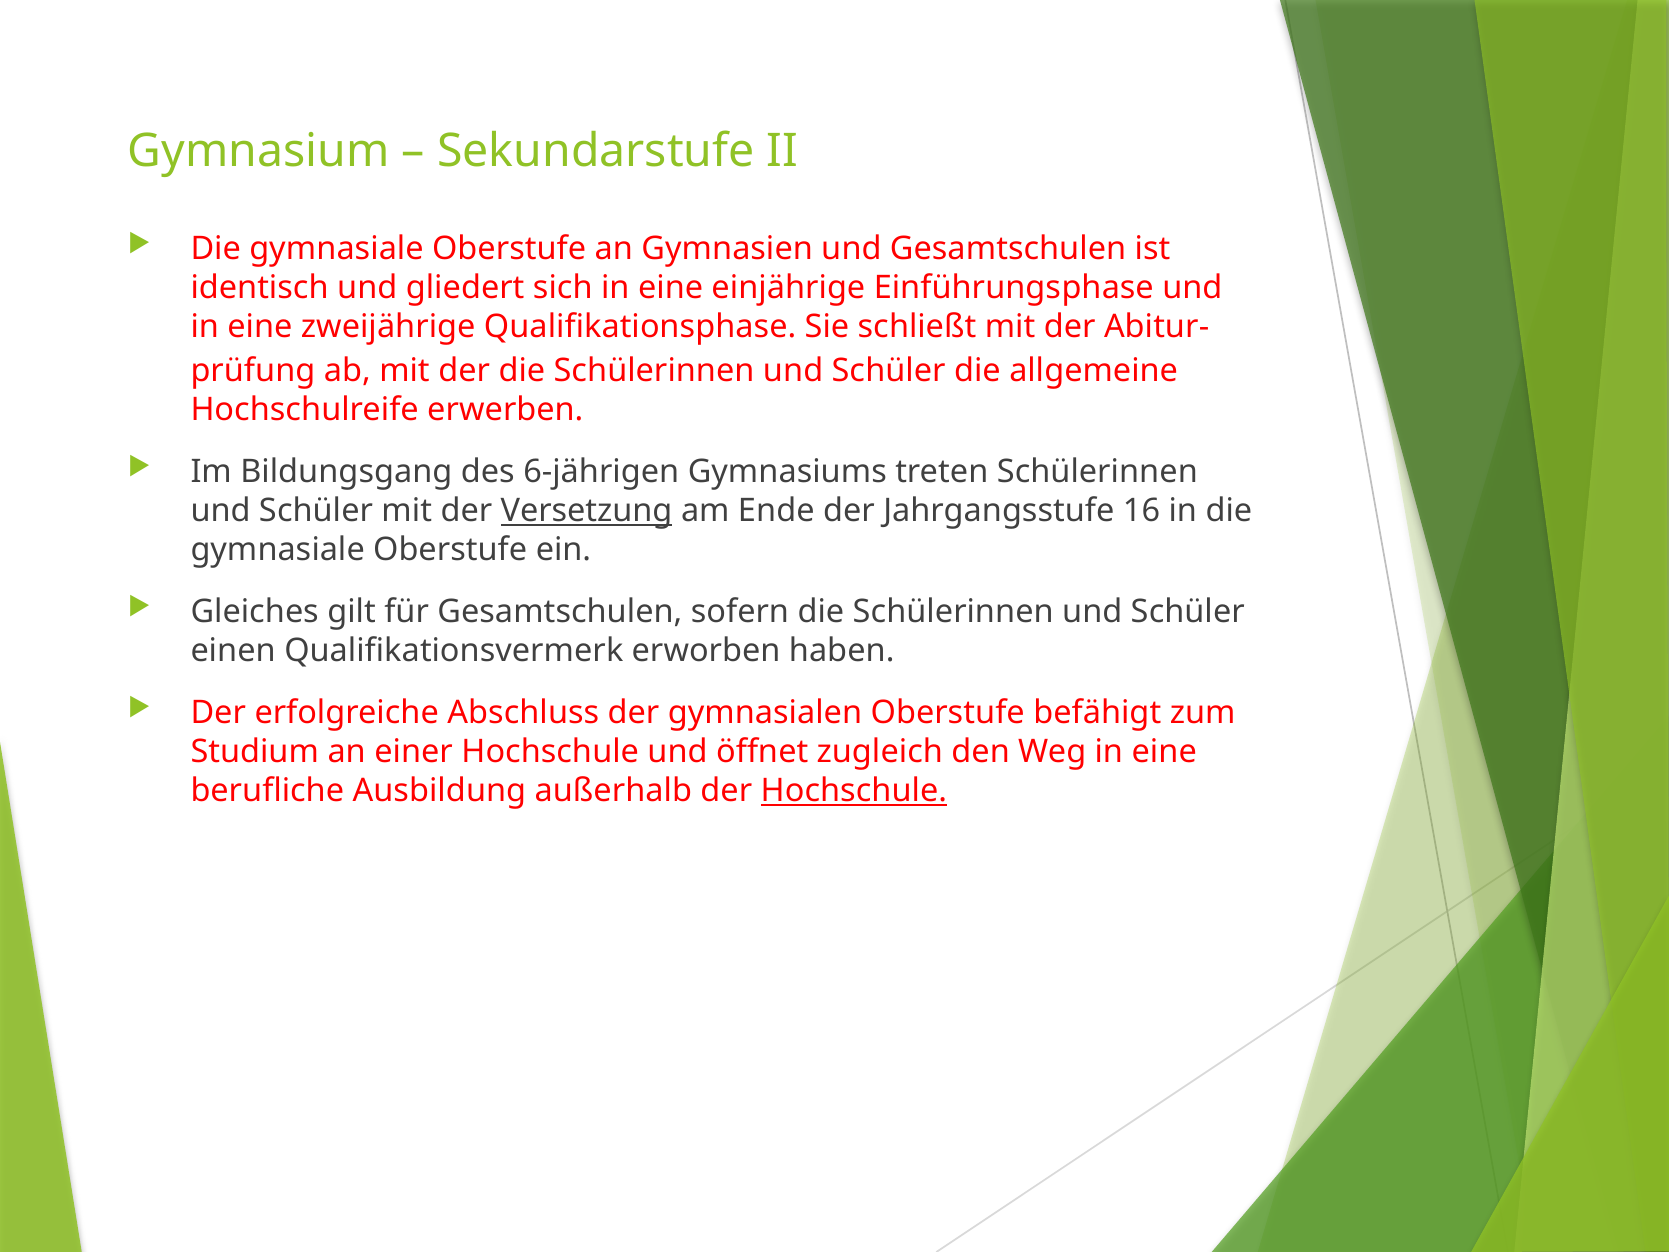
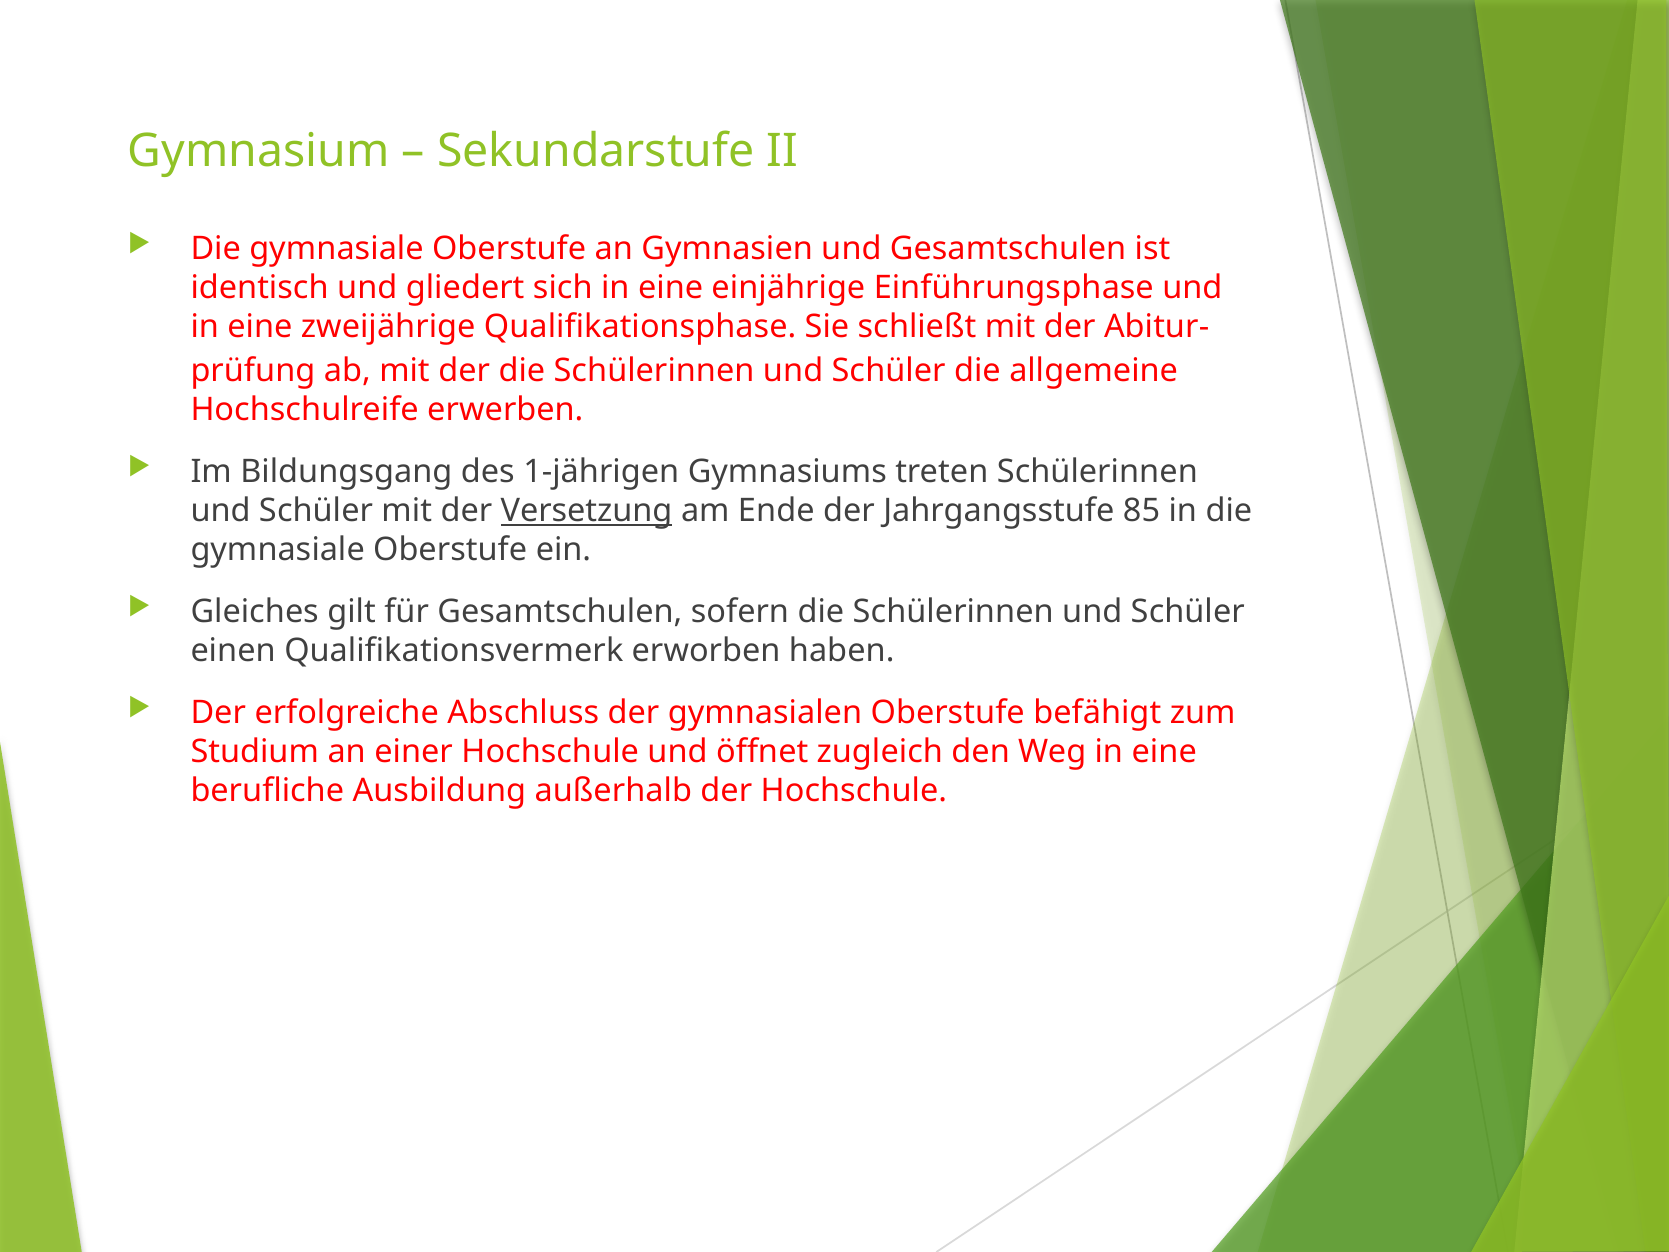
6-jährigen: 6-jährigen -> 1-jährigen (601, 472)
16: 16 -> 85 (1142, 511)
Hochschule underline: present -> none (854, 791)
